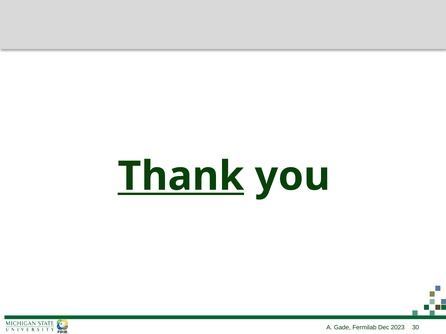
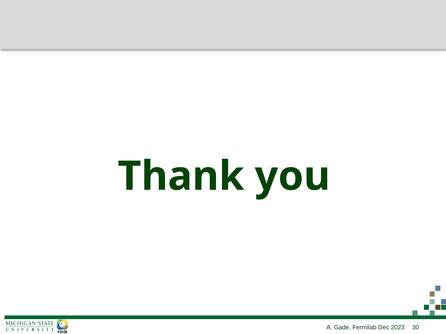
Thank underline: present -> none (181, 177)
